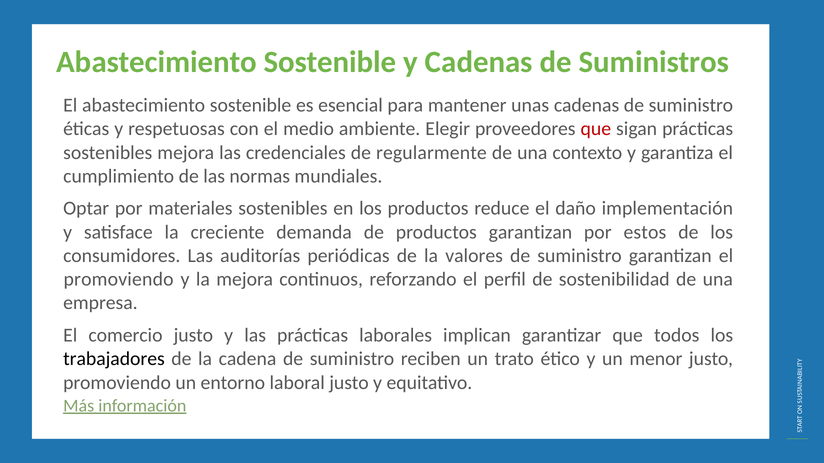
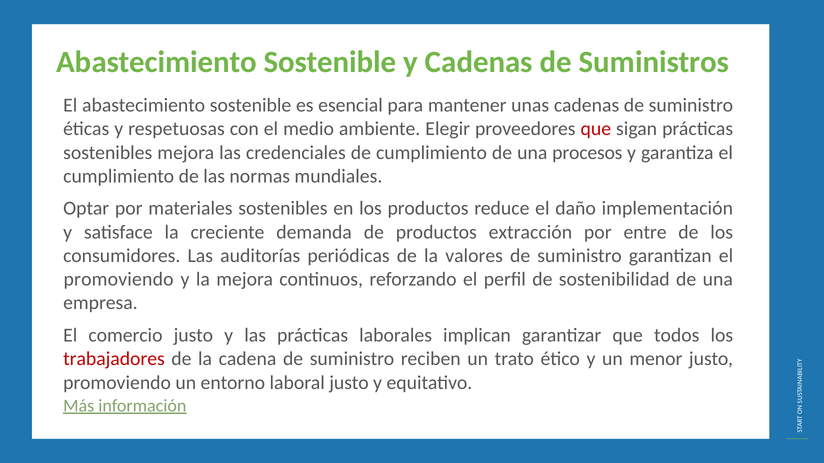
de regularmente: regularmente -> cumplimiento (431, 153)
contexto: contexto -> procesos (587, 153)
garantizan: garantizan -> extracción (530, 232)
estos: estos -> entre (645, 232)
trabajadores colour: black -> red (114, 359)
